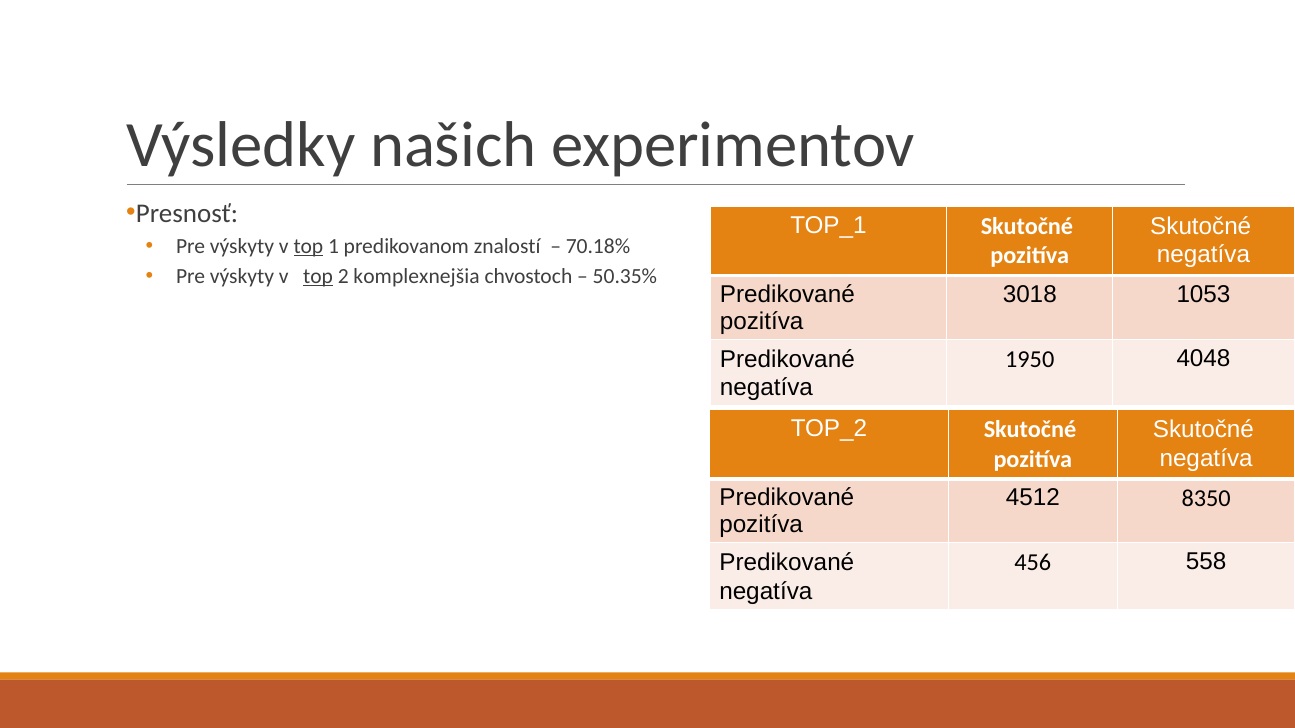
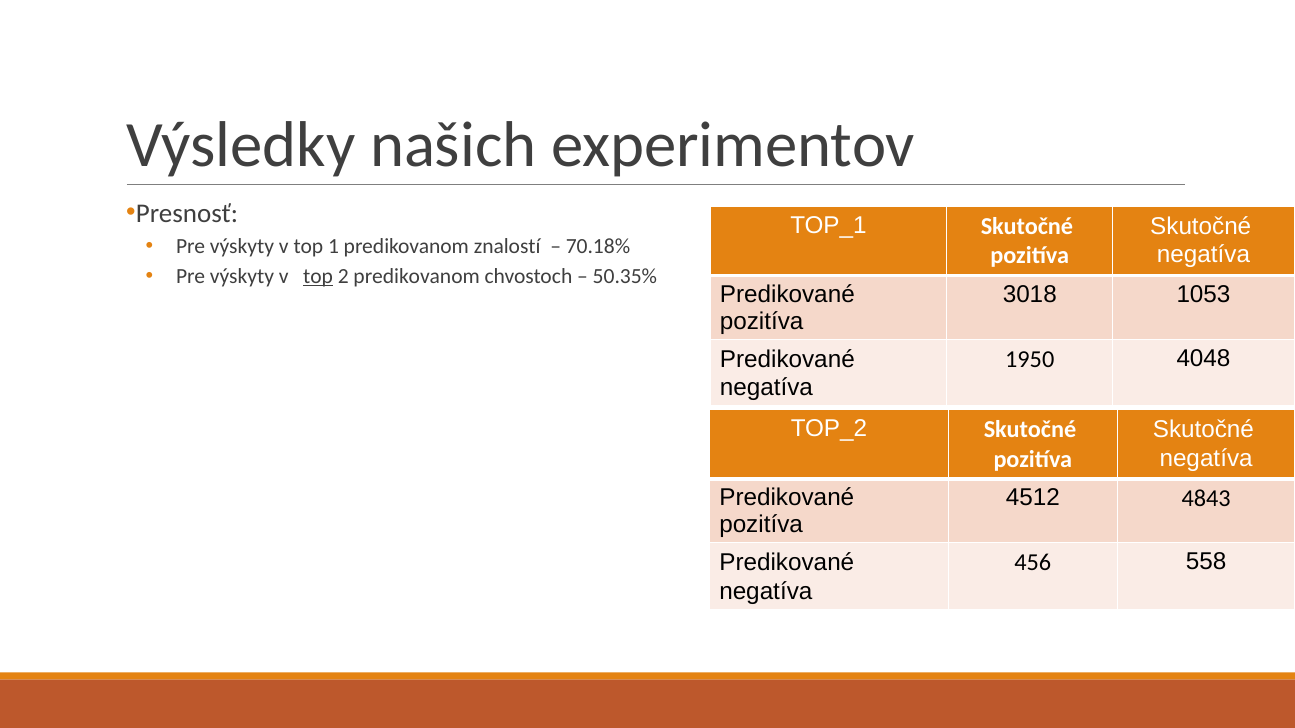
top underline: present -> none (308, 246)
2 komplexnejšia: komplexnejšia -> predikovanom (417, 276)
8350: 8350 -> 4843 (1206, 499)
